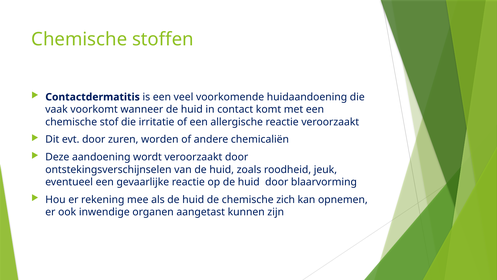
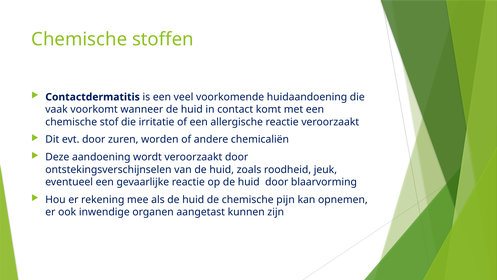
zich: zich -> pijn (286, 199)
